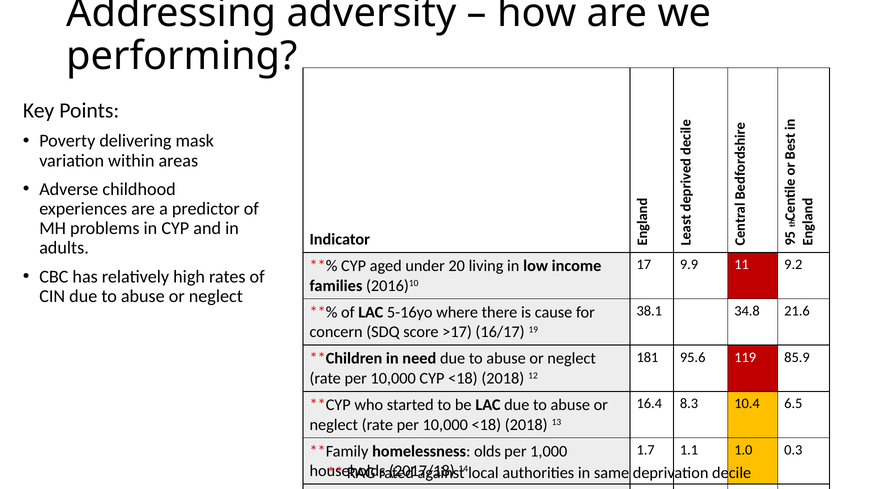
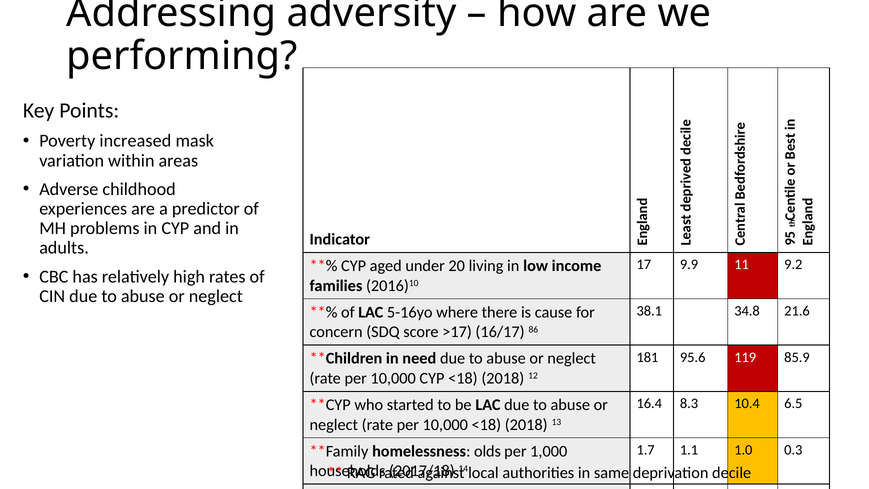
delivering: delivering -> increased (135, 141)
19: 19 -> 86 (533, 329)
